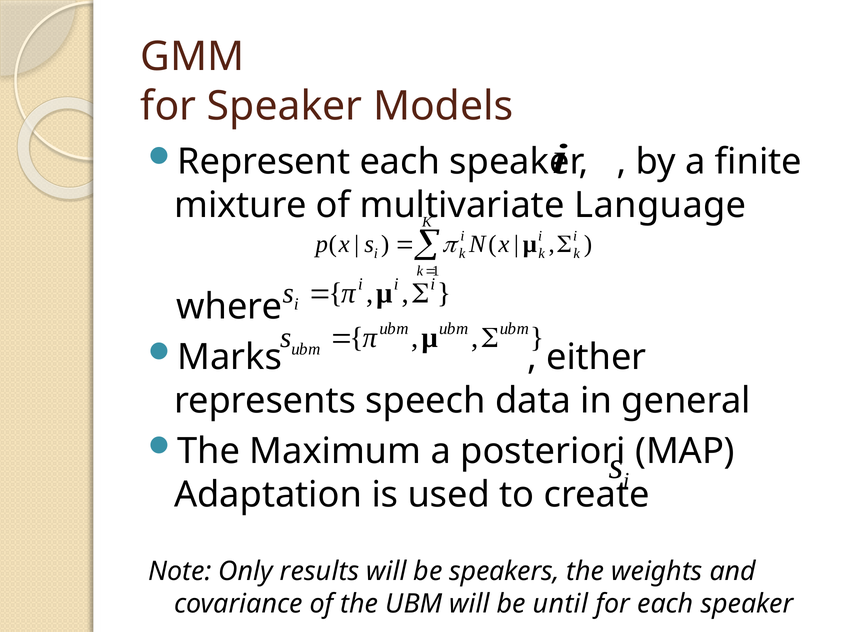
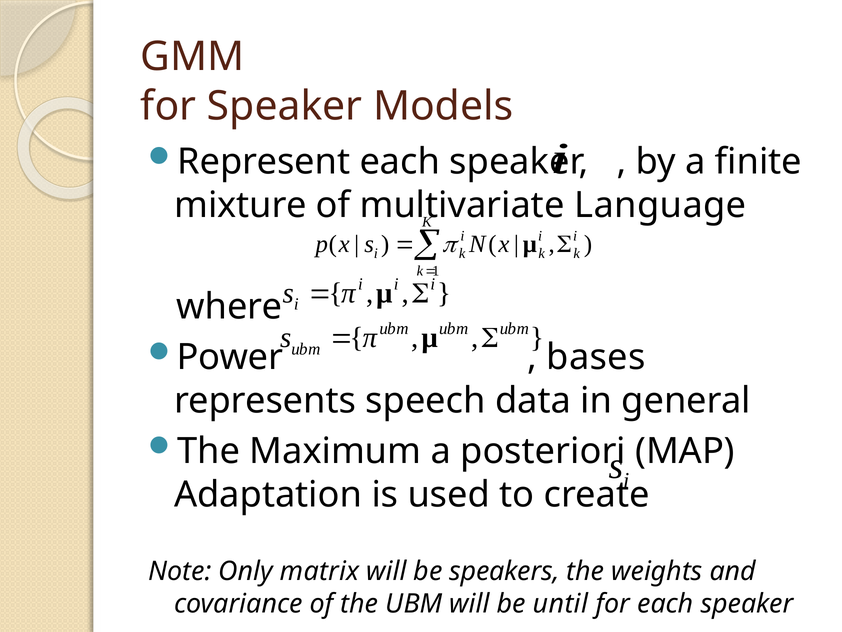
Marks: Marks -> Power (230, 357)
either: either -> bases (596, 357)
results: results -> matrix (320, 571)
